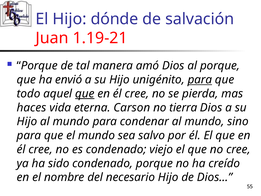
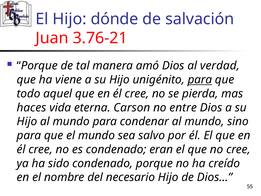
1.19-21: 1.19-21 -> 3.76-21 (100, 38)
al porque: porque -> verdad (220, 66)
envió: envió -> viene (69, 80)
que underline: present -> none (85, 94)
tierra: tierra -> entre (183, 107)
viejo: viejo -> eran (161, 149)
